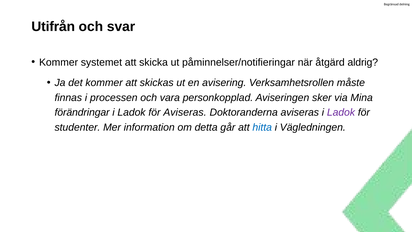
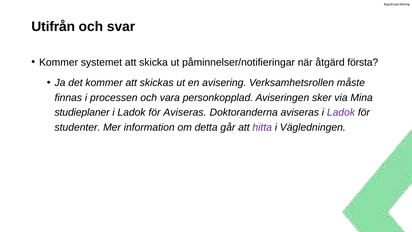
aldrig: aldrig -> första (363, 62)
förändringar: förändringar -> studieplaner (82, 112)
hitta colour: blue -> purple (262, 127)
